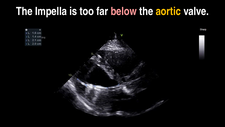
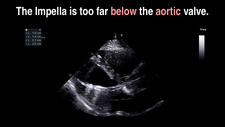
aortic colour: yellow -> pink (168, 11)
